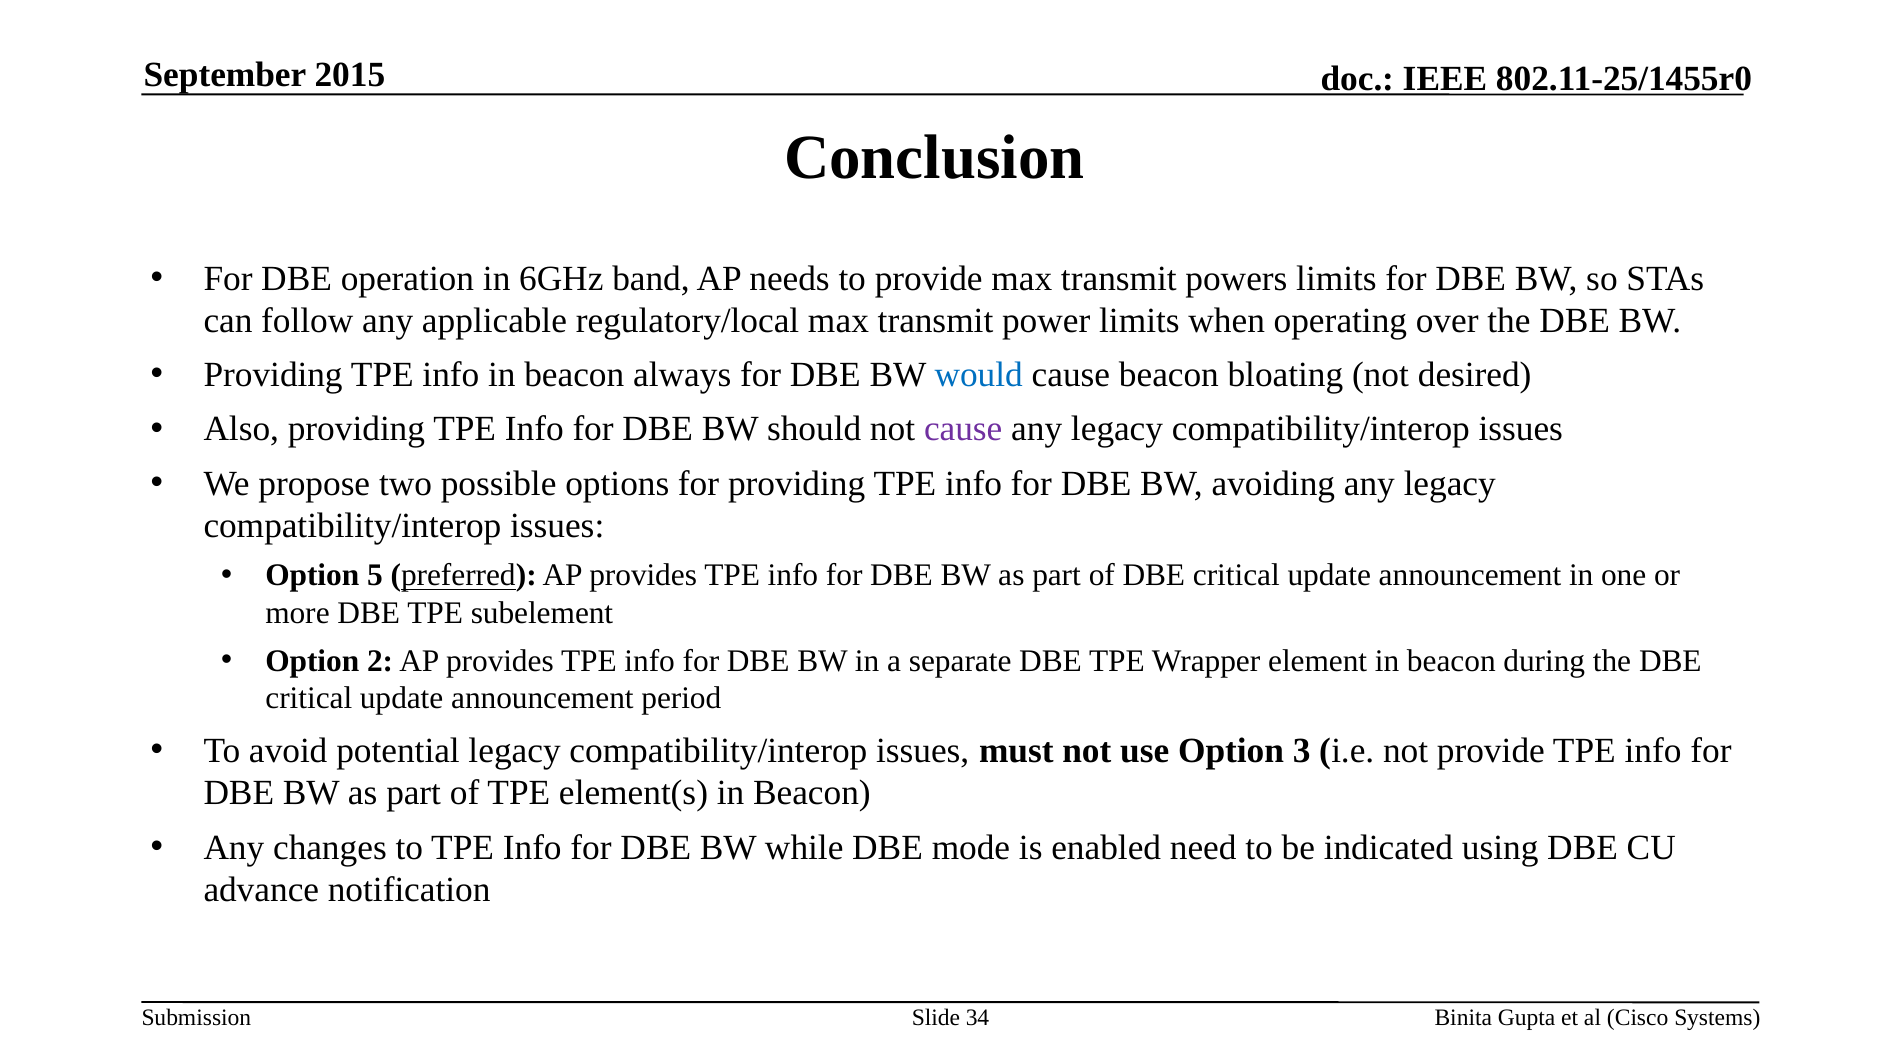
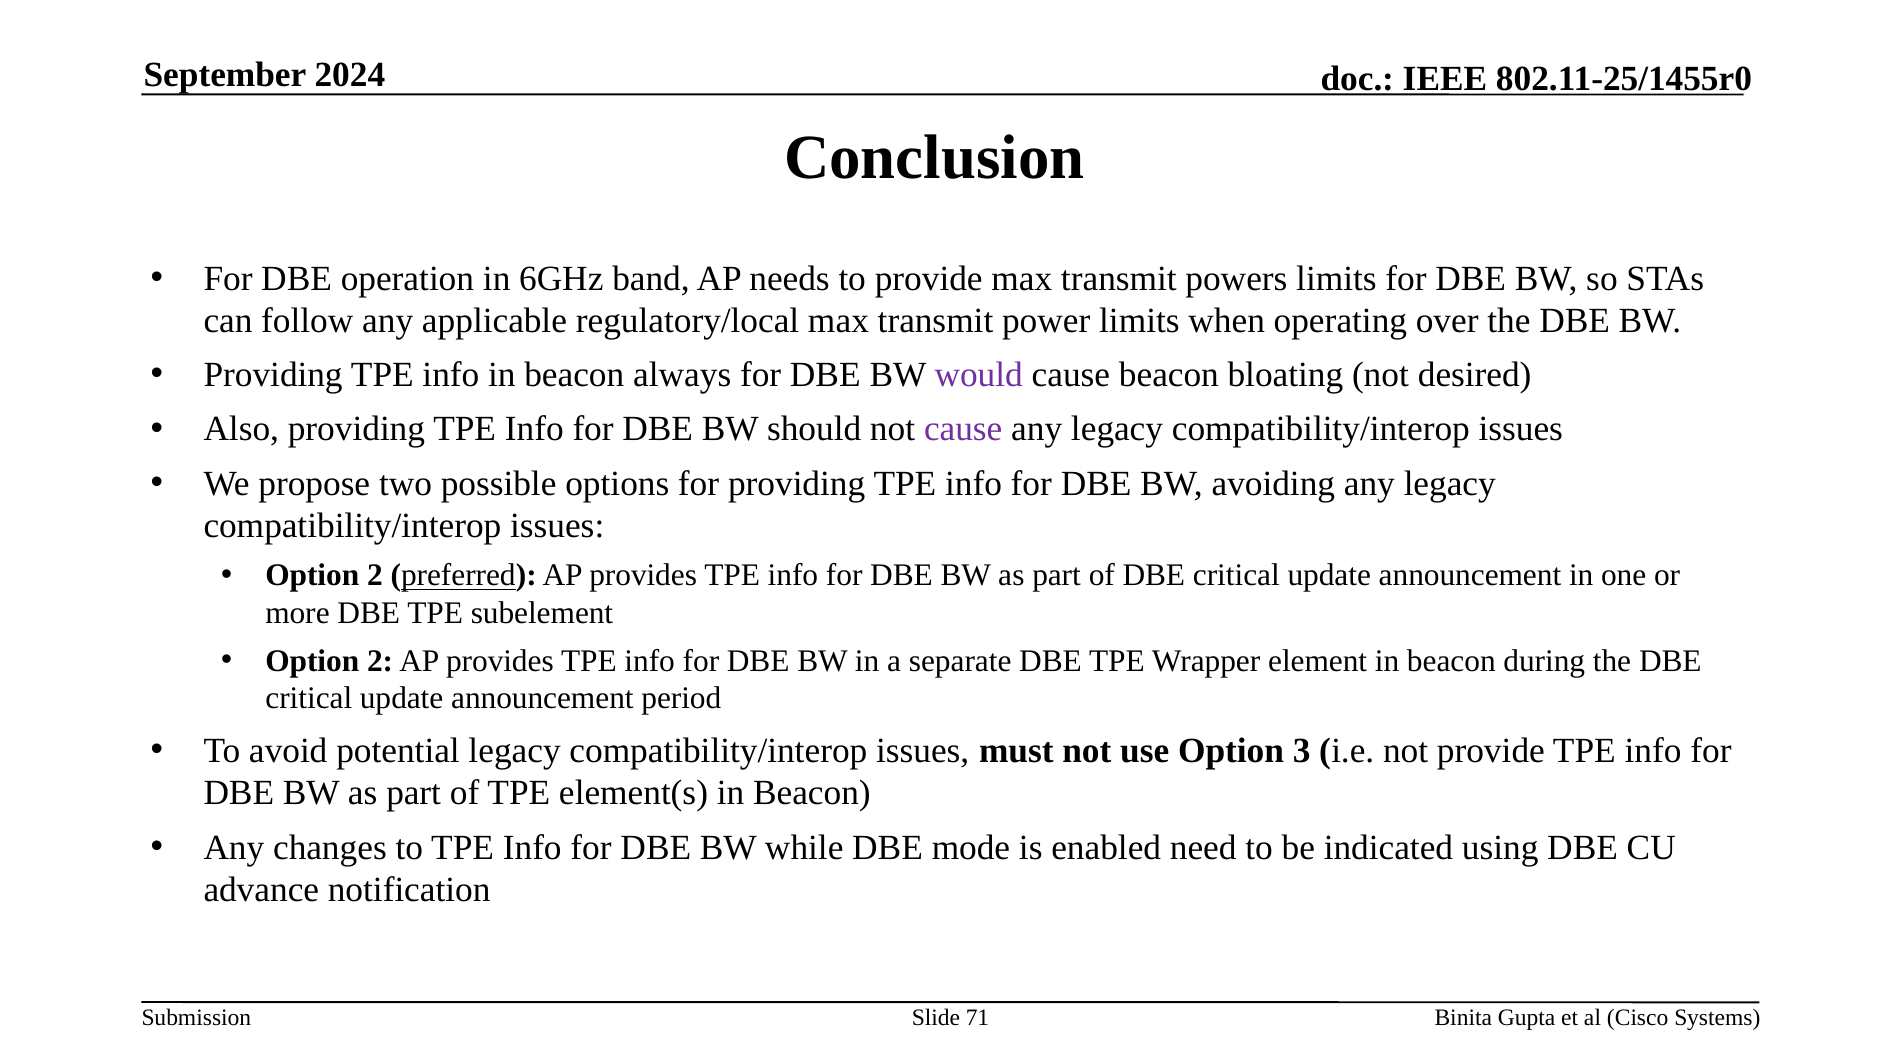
2015: 2015 -> 2024 (350, 75)
would colour: blue -> purple (979, 375)
5: 5 -> 2 (375, 575)
34: 34 -> 71 (977, 1017)
